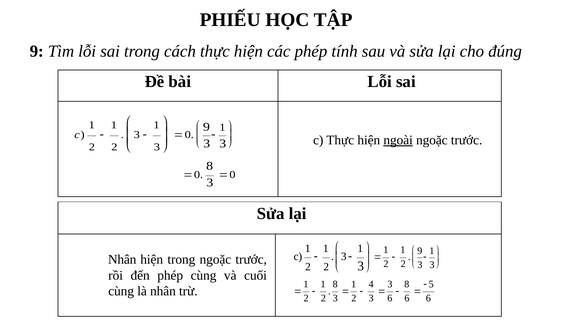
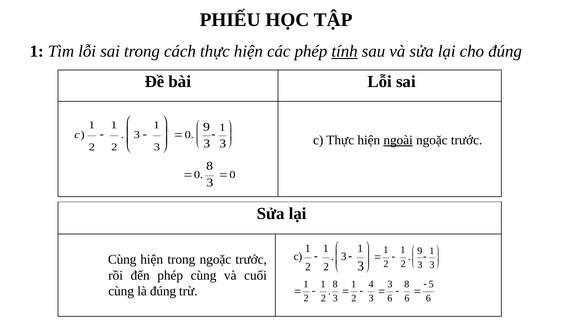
9: 9 -> 1 (37, 51)
tính underline: none -> present (345, 51)
Nhân: Nhân -> Cùng (122, 260)
là nhân: nhân -> đúng (163, 291)
